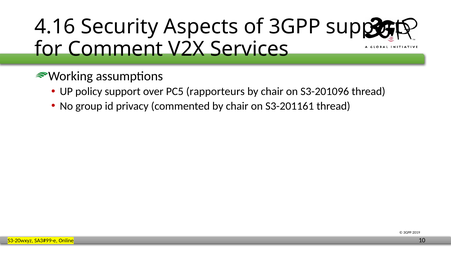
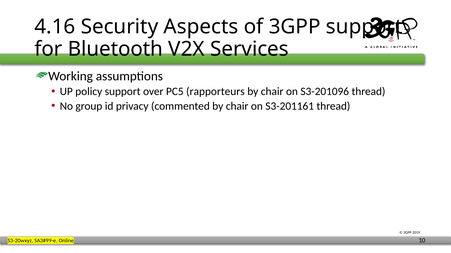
Comment: Comment -> Bluetooth (115, 49)
